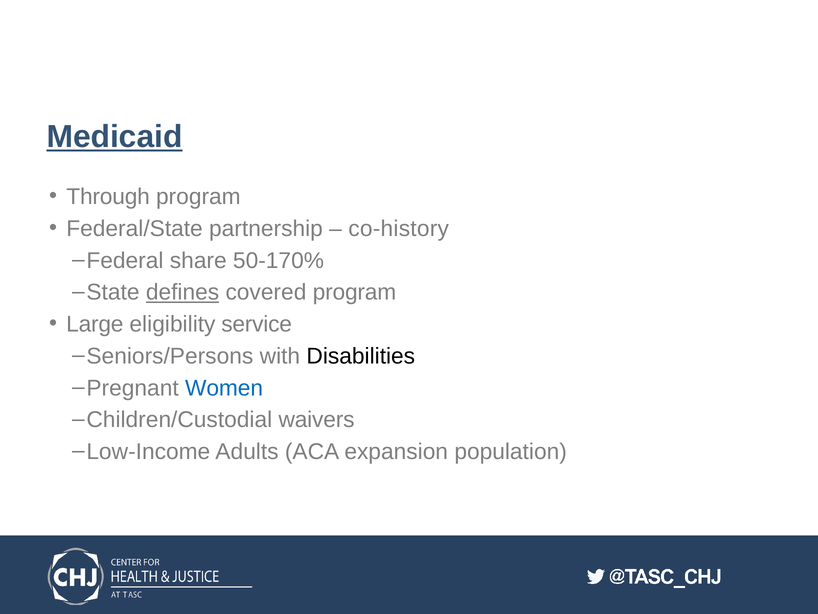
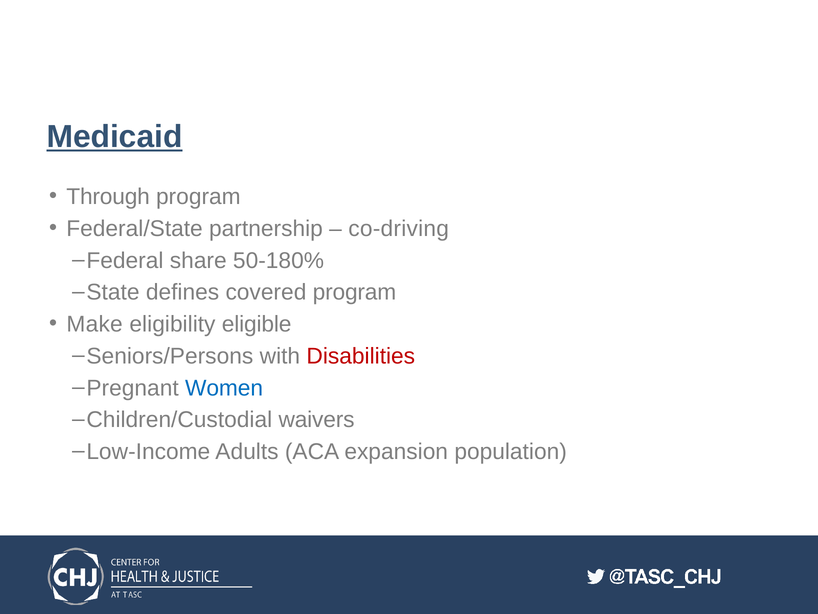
co-history: co-history -> co-driving (399, 228)
50-170%: 50-170% -> 50-180% (278, 260)
defines underline: present -> none (183, 292)
Large: Large -> Make (95, 324)
service: service -> eligible (257, 324)
Disabilities colour: black -> red (361, 356)
